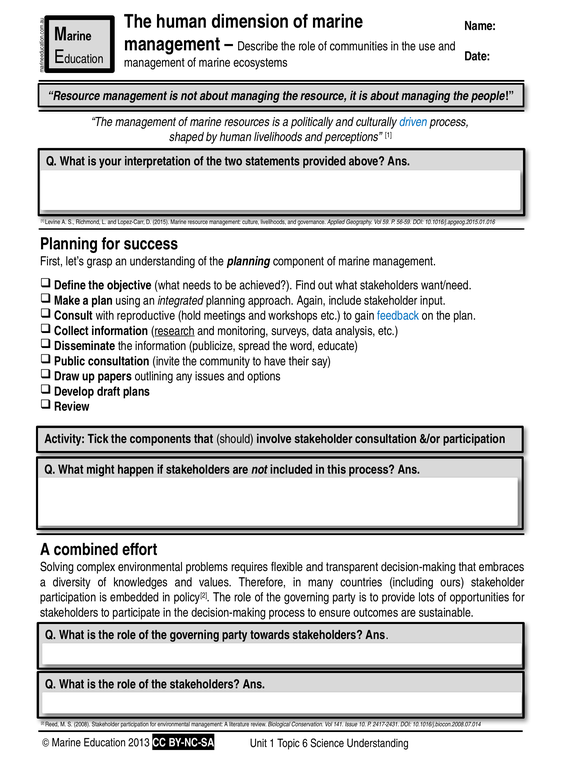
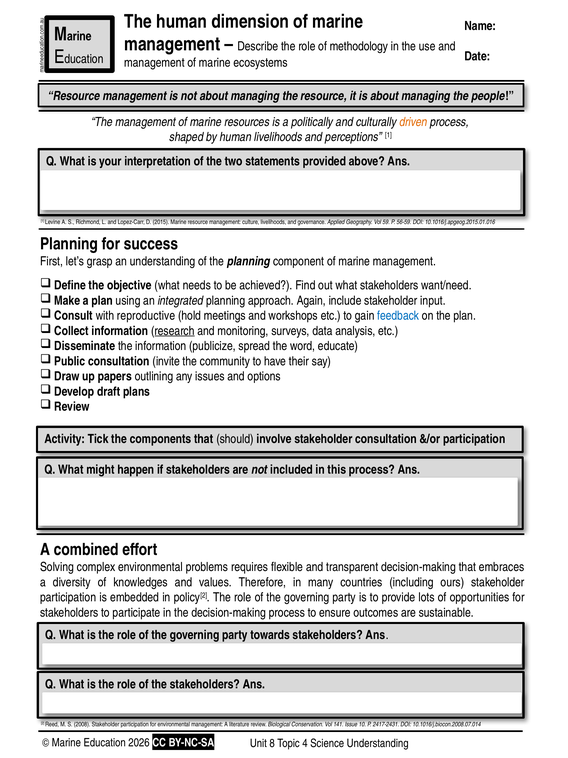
communities: communities -> methodology (359, 46)
driven colour: blue -> orange (413, 122)
2013: 2013 -> 2026 (139, 742)
Unit 1: 1 -> 8 (272, 743)
6: 6 -> 4 (305, 743)
